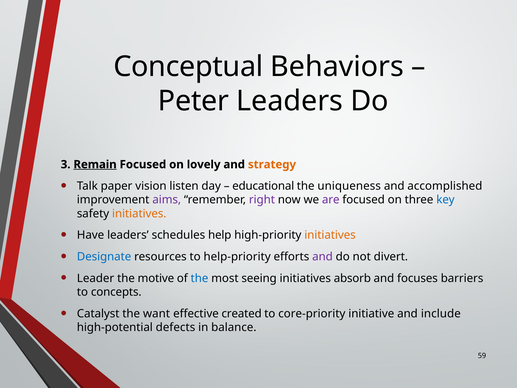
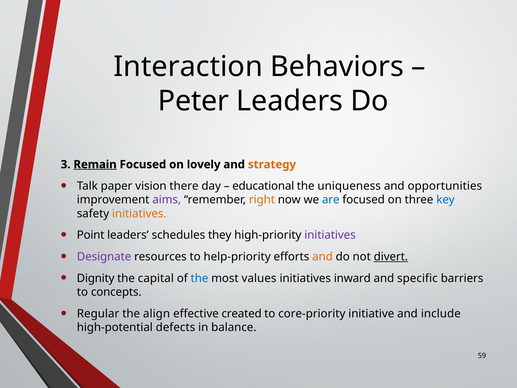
Conceptual: Conceptual -> Interaction (188, 67)
listen: listen -> there (184, 186)
accomplished: accomplished -> opportunities (445, 186)
right colour: purple -> orange (262, 200)
are colour: purple -> blue (331, 200)
Have: Have -> Point (91, 235)
help: help -> they (220, 235)
initiatives colour: orange -> purple (330, 235)
Designate colour: blue -> purple (104, 257)
and colour: purple -> orange (322, 257)
divert underline: none -> present (391, 257)
Leader: Leader -> Dignity (96, 278)
motive: motive -> capital (156, 278)
seeing: seeing -> values (259, 278)
absorb: absorb -> inward (352, 278)
focuses: focuses -> specific (417, 278)
Catalyst: Catalyst -> Regular (98, 313)
want: want -> align (157, 313)
